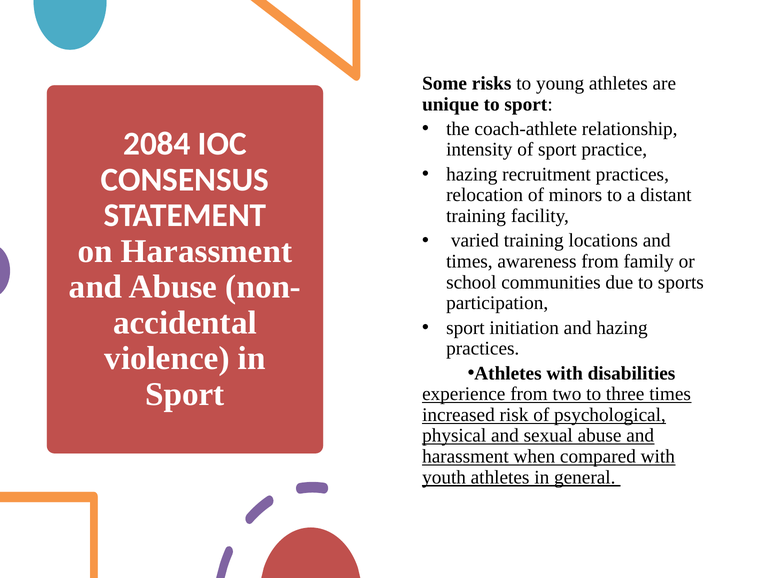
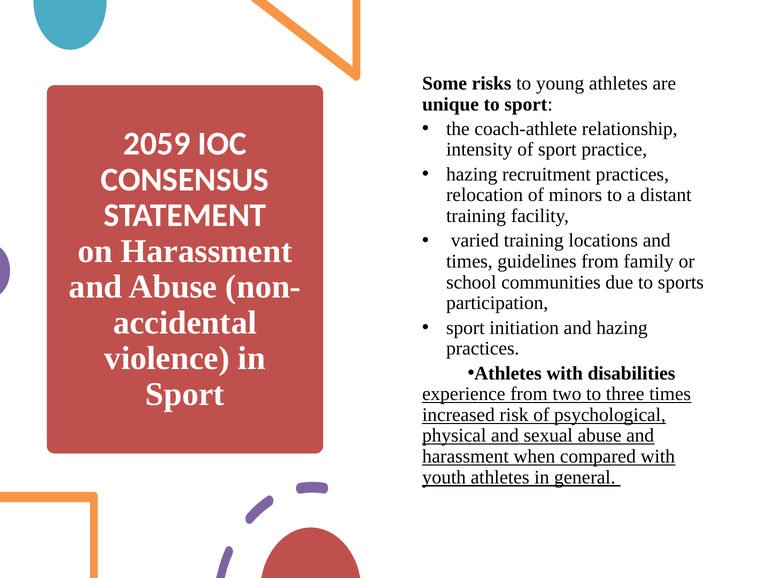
2084: 2084 -> 2059 (157, 144)
awareness: awareness -> guidelines (537, 262)
